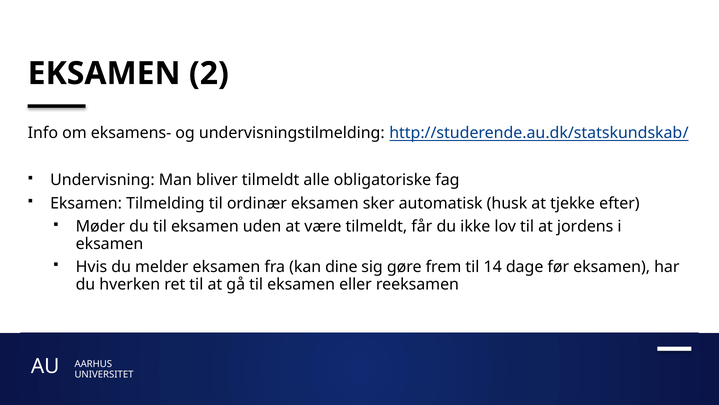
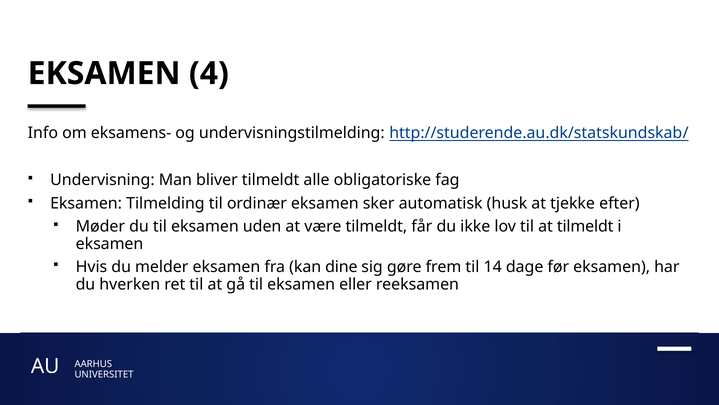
2: 2 -> 4 (209, 73)
at jordens: jordens -> tilmeldt (585, 226)
